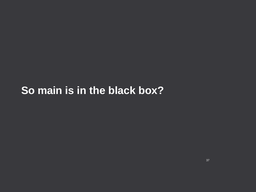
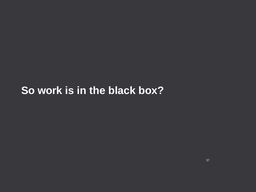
main: main -> work (50, 91)
